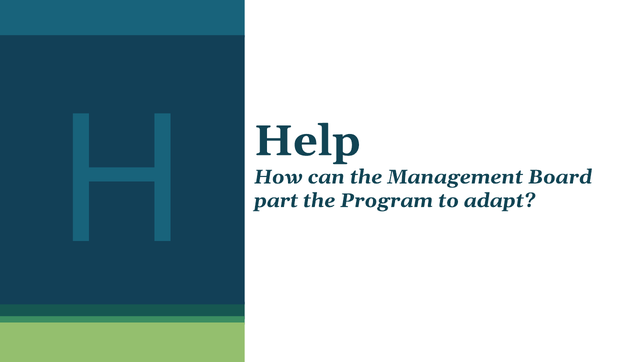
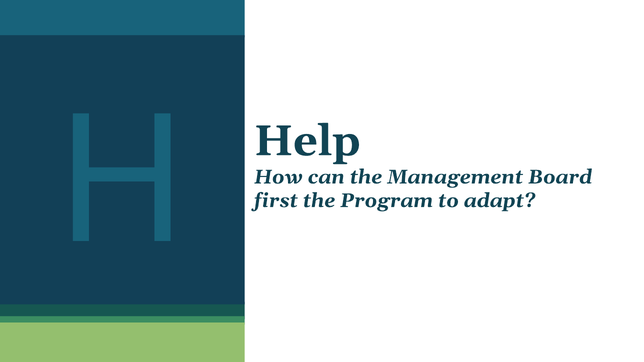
part: part -> first (276, 201)
